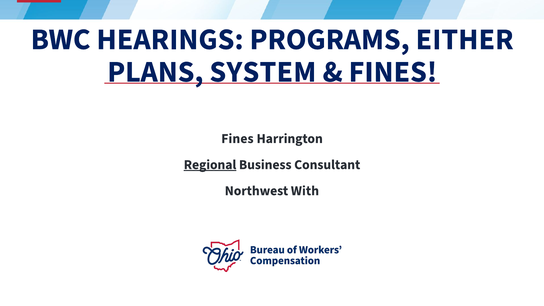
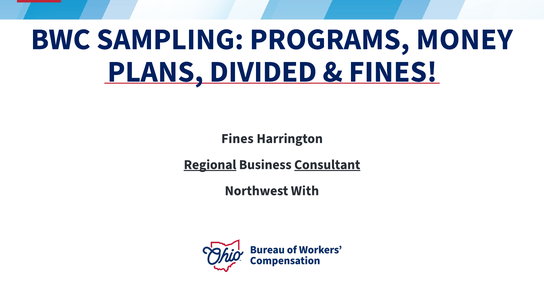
HEARINGS: HEARINGS -> SAMPLING (170, 39)
EITHER: EITHER -> MONEY (465, 39)
SYSTEM: SYSTEM -> DIVIDED (263, 72)
Consultant underline: none -> present (327, 165)
